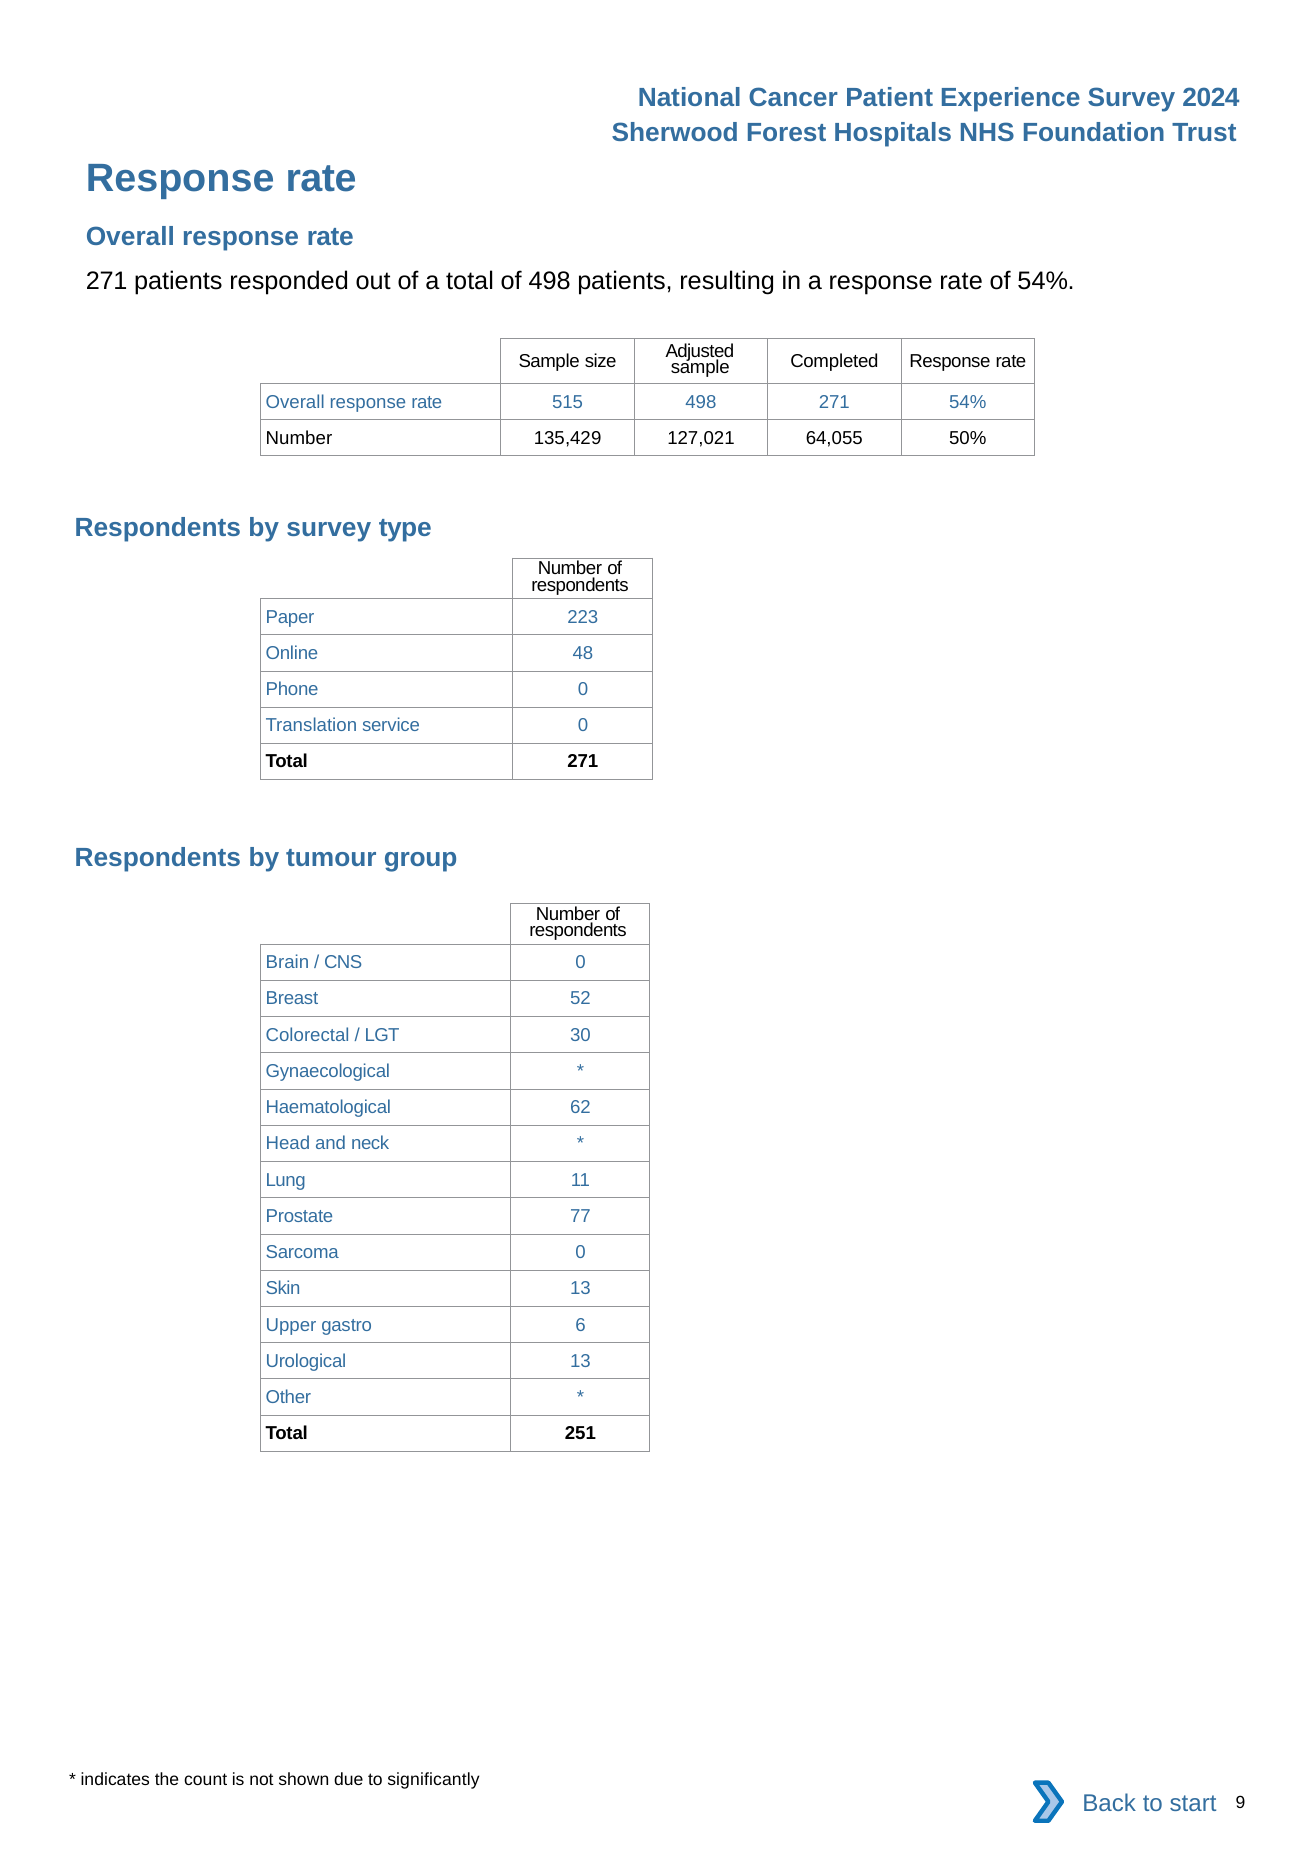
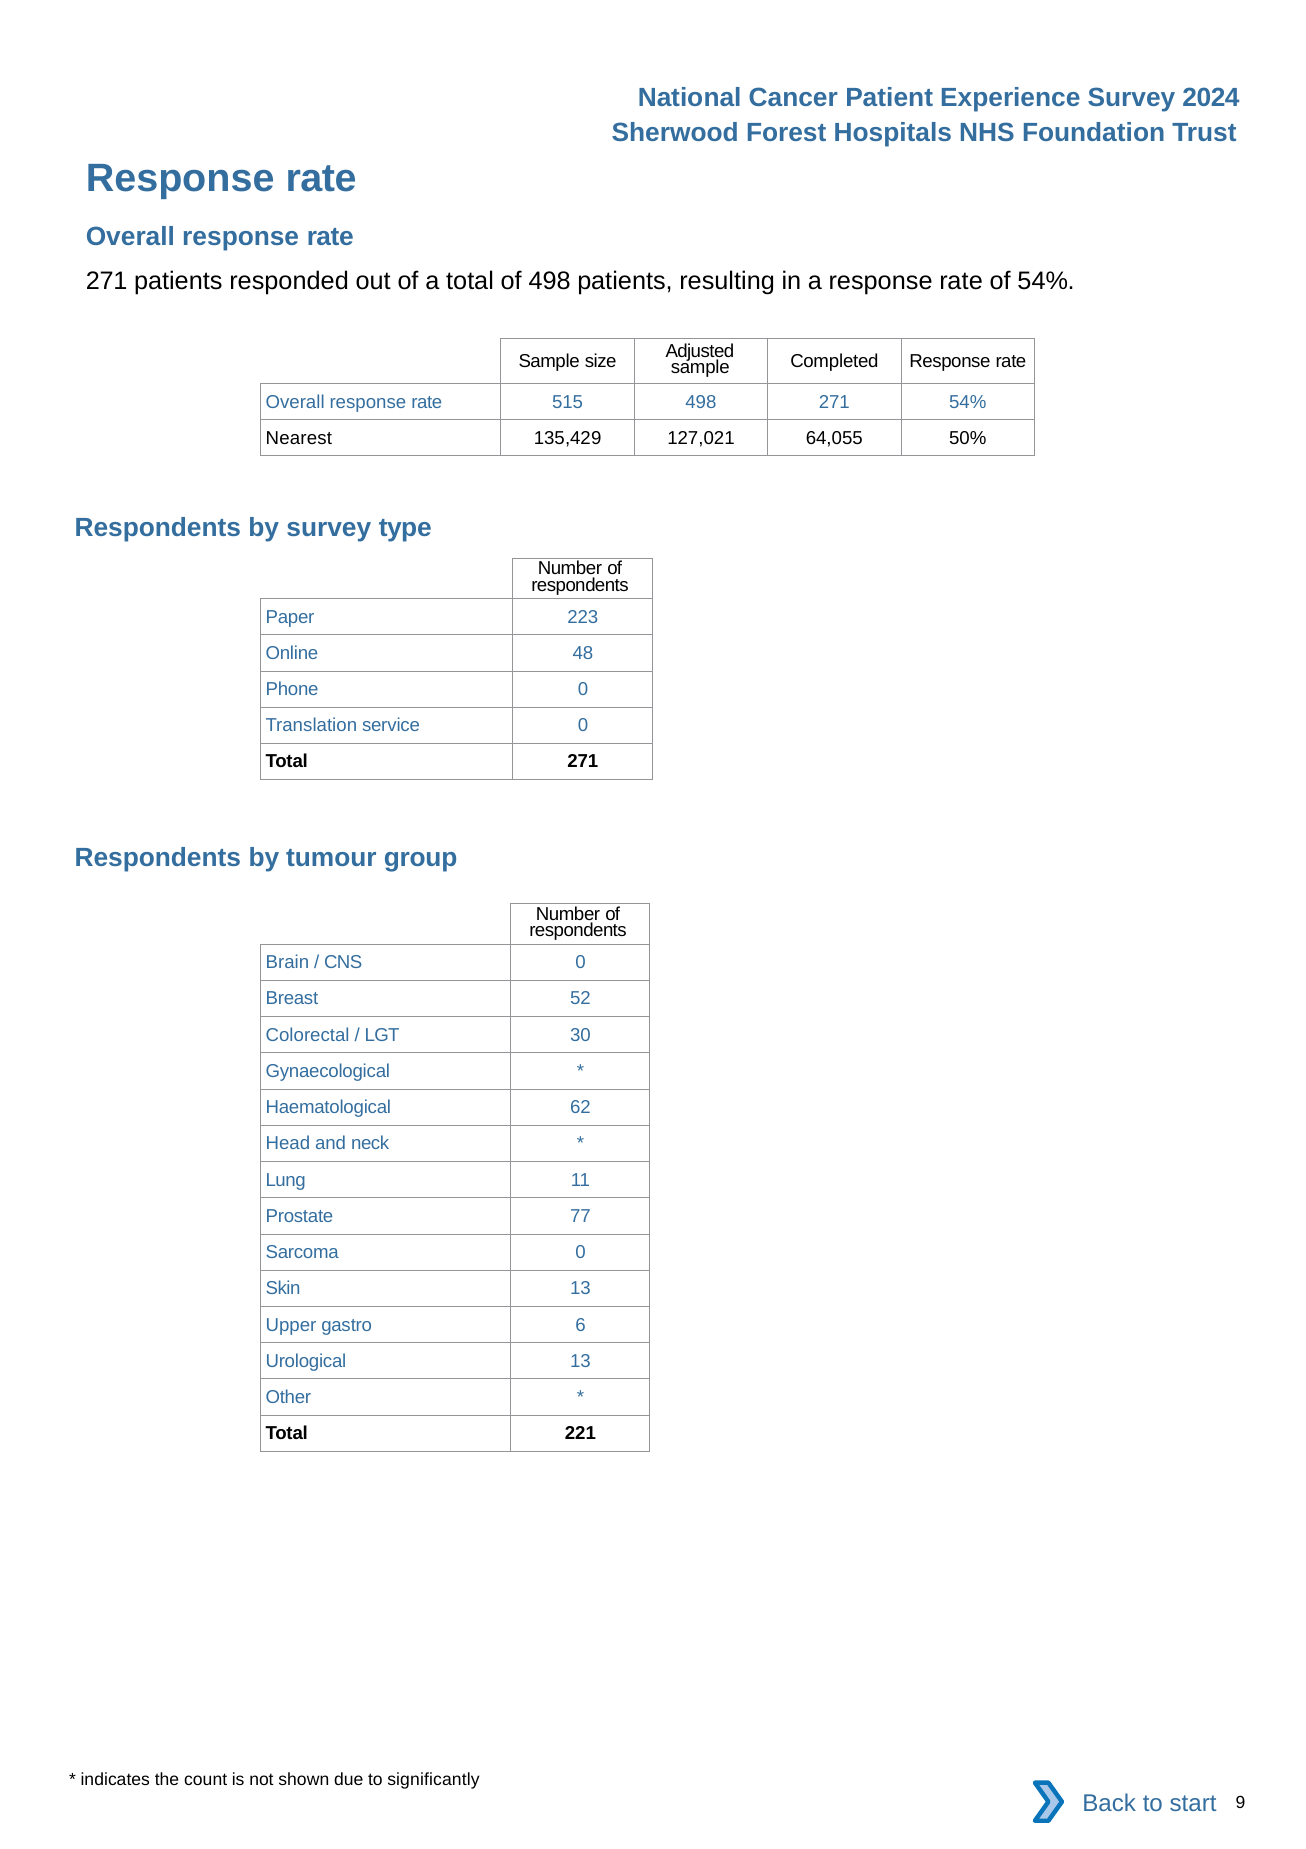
Number: Number -> Nearest (299, 438)
251: 251 -> 221 (580, 1433)
